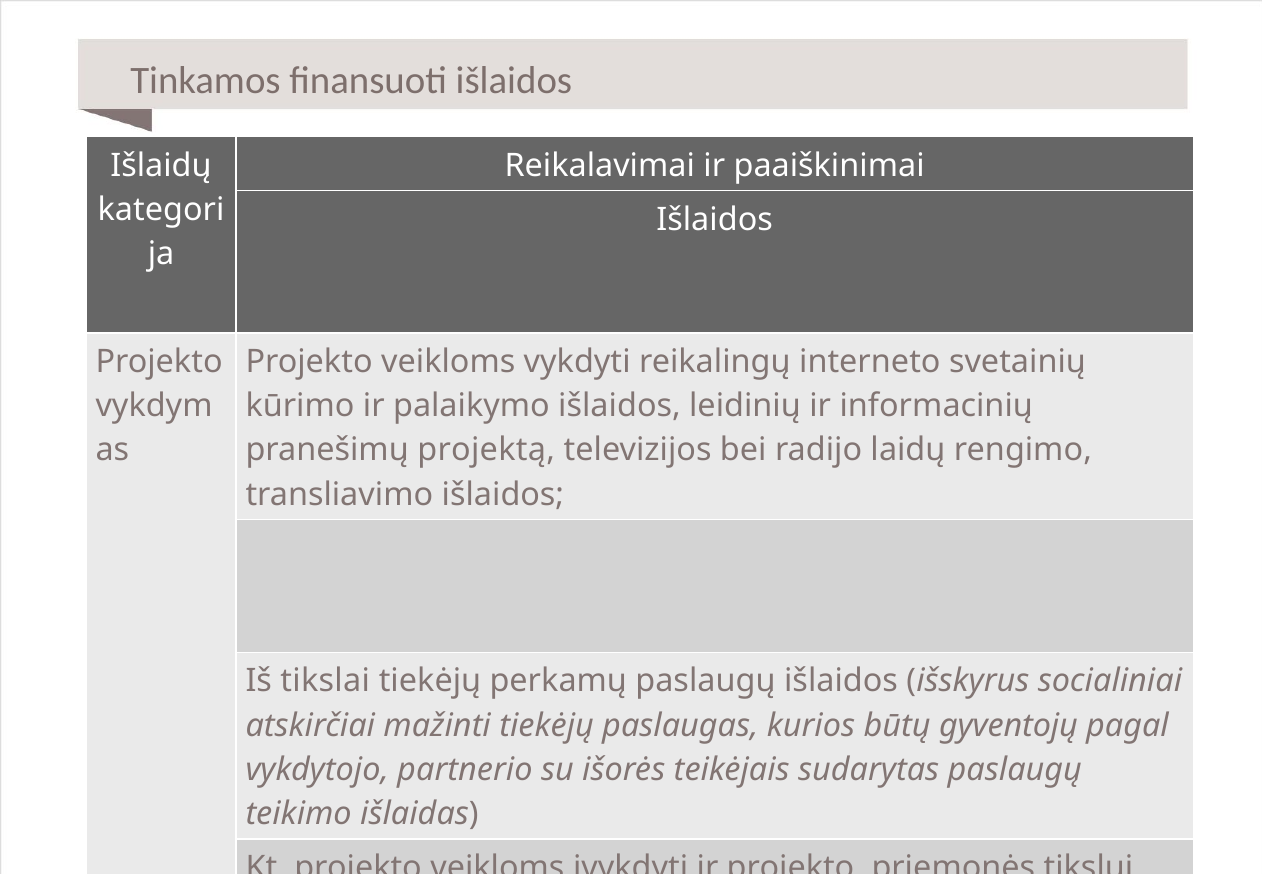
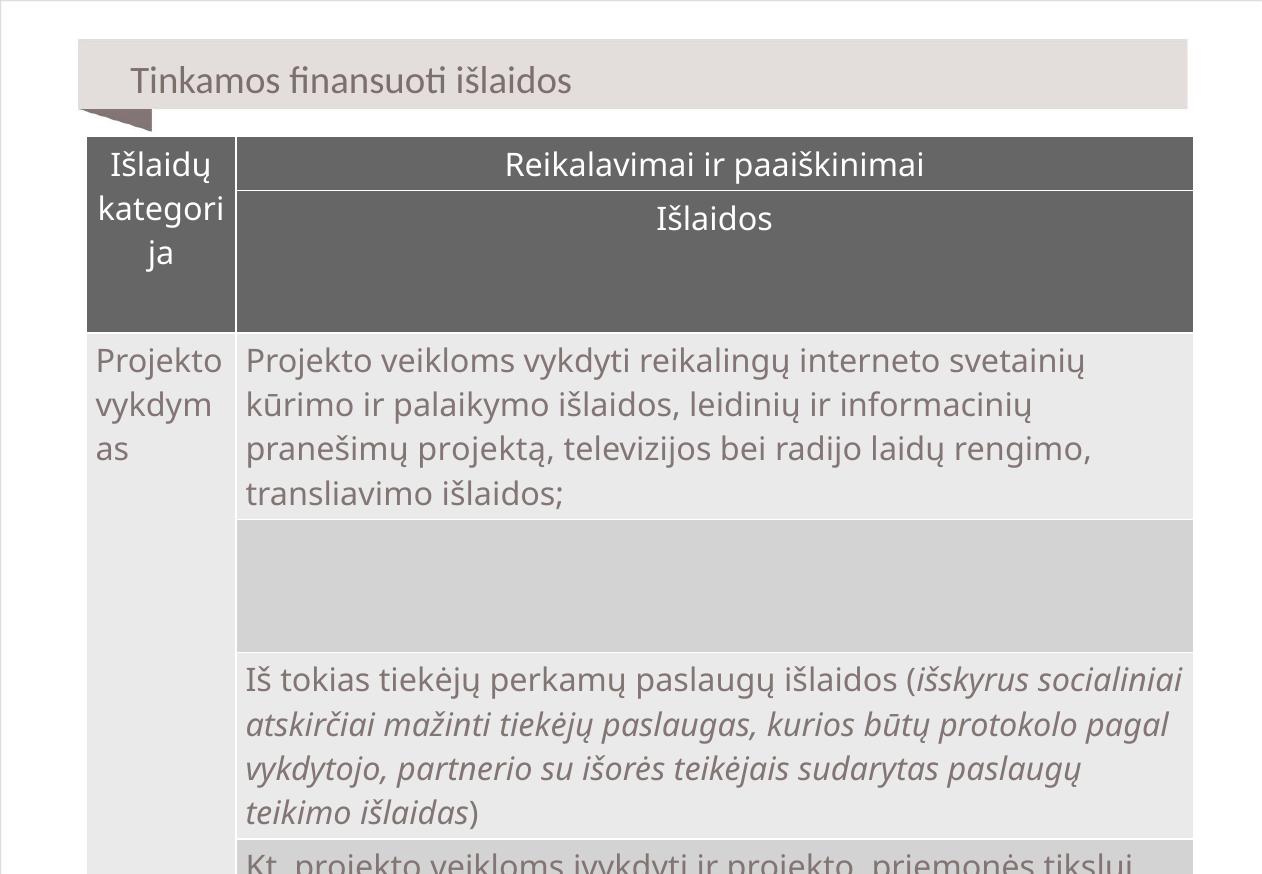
tikslai: tikslai -> tokias (325, 681)
gyventojų: gyventojų -> protokolo (1008, 725)
